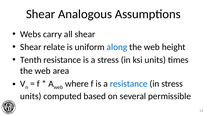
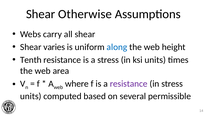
Analogous: Analogous -> Otherwise (85, 14)
relate: relate -> varies (54, 47)
resistance colour: blue -> purple (129, 84)
